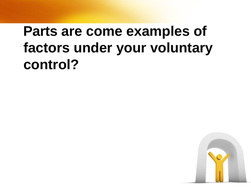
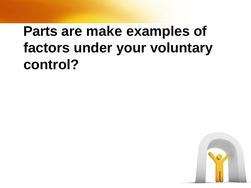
come: come -> make (104, 31)
